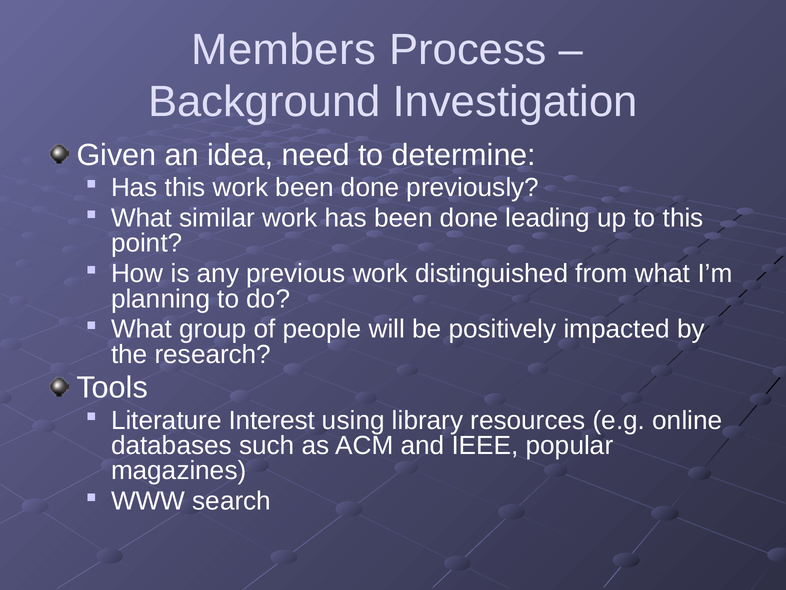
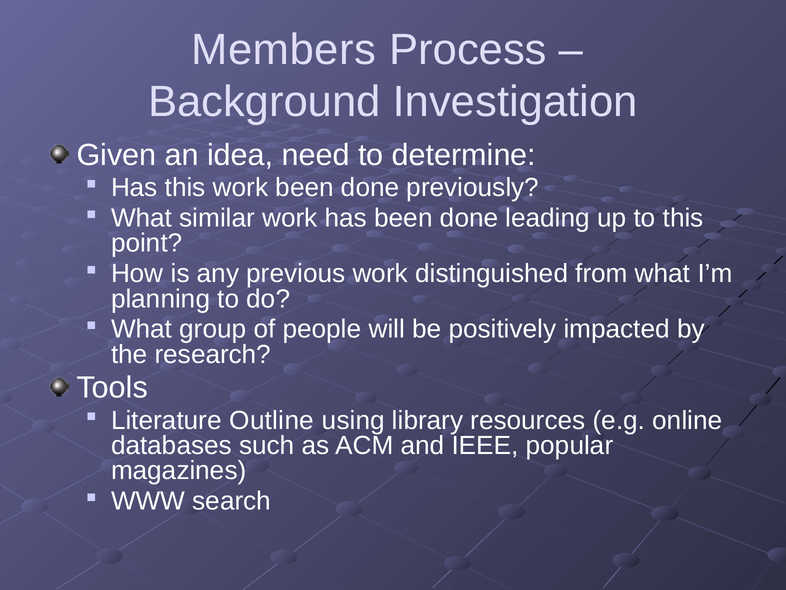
Interest: Interest -> Outline (272, 420)
